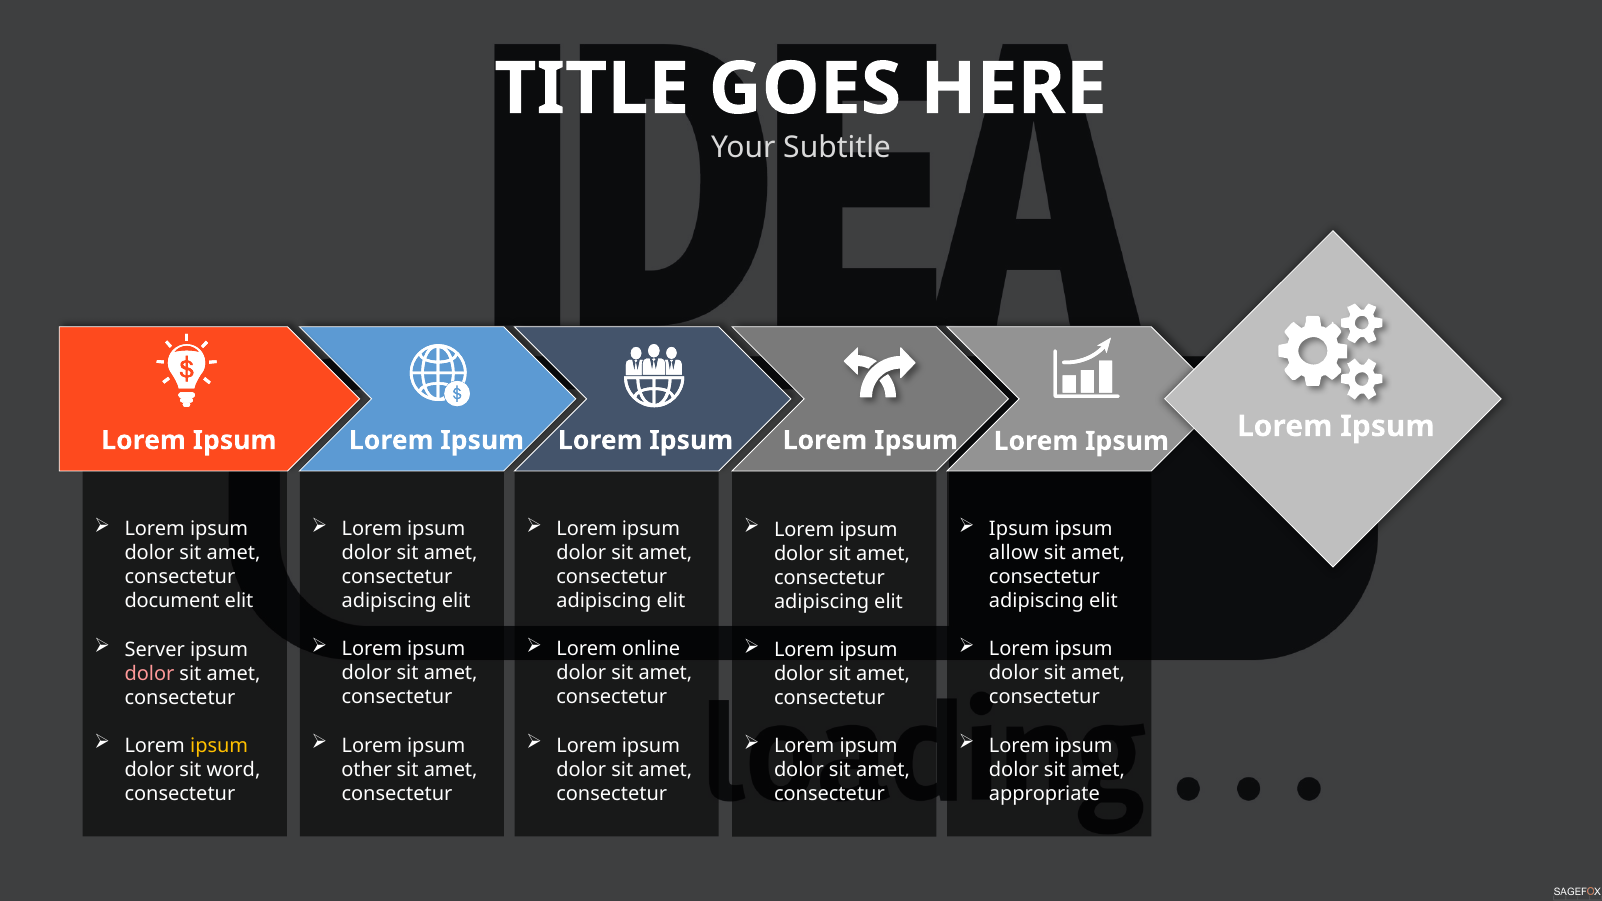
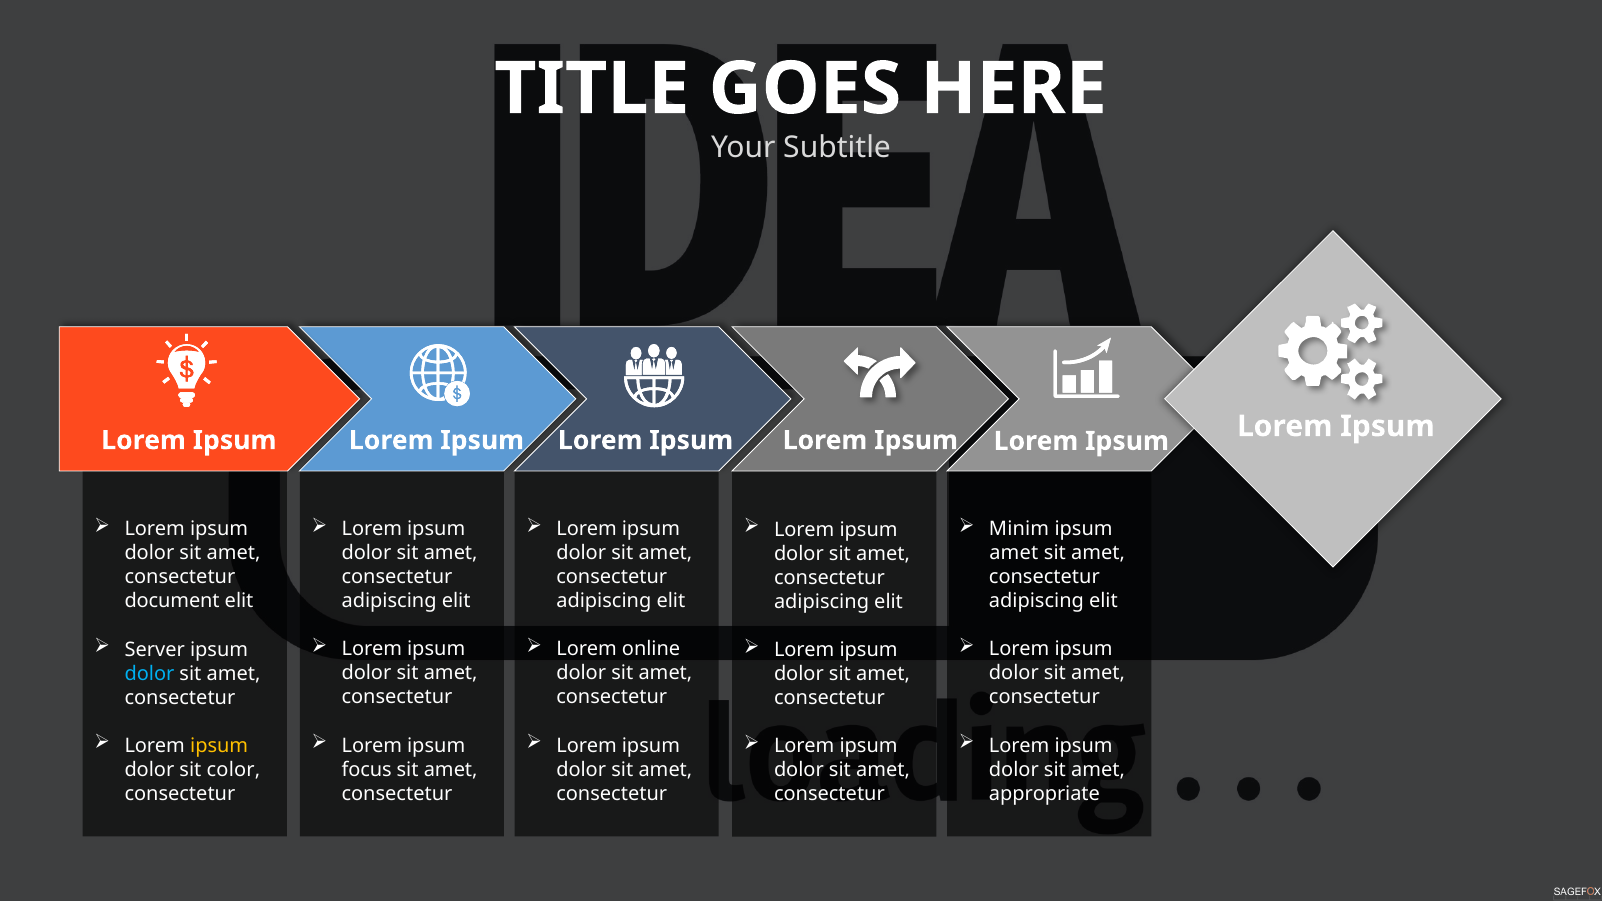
Ipsum: Ipsum -> Minim (1019, 529)
allow: allow -> amet (1014, 553)
dolor colour: pink -> light blue (149, 674)
word: word -> color (233, 770)
other: other -> focus (367, 770)
